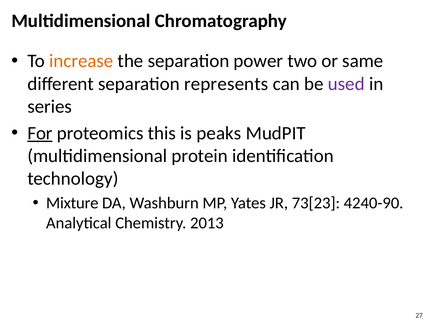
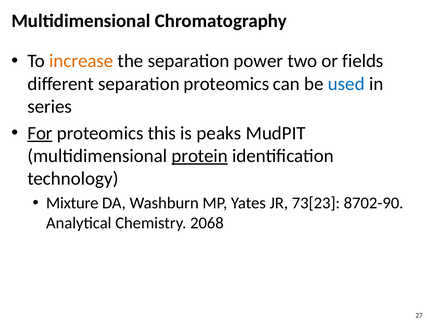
same: same -> fields (363, 61)
separation represents: represents -> proteomics (226, 84)
used colour: purple -> blue (346, 84)
protein underline: none -> present (200, 156)
4240-90: 4240-90 -> 8702-90 (374, 203)
2013: 2013 -> 2068 (207, 223)
